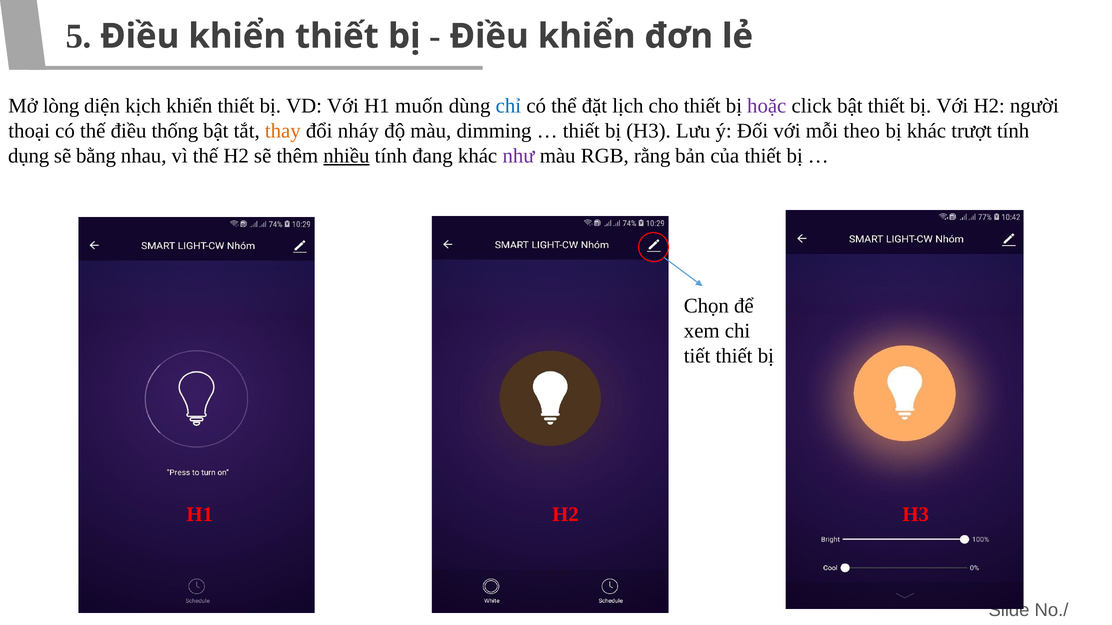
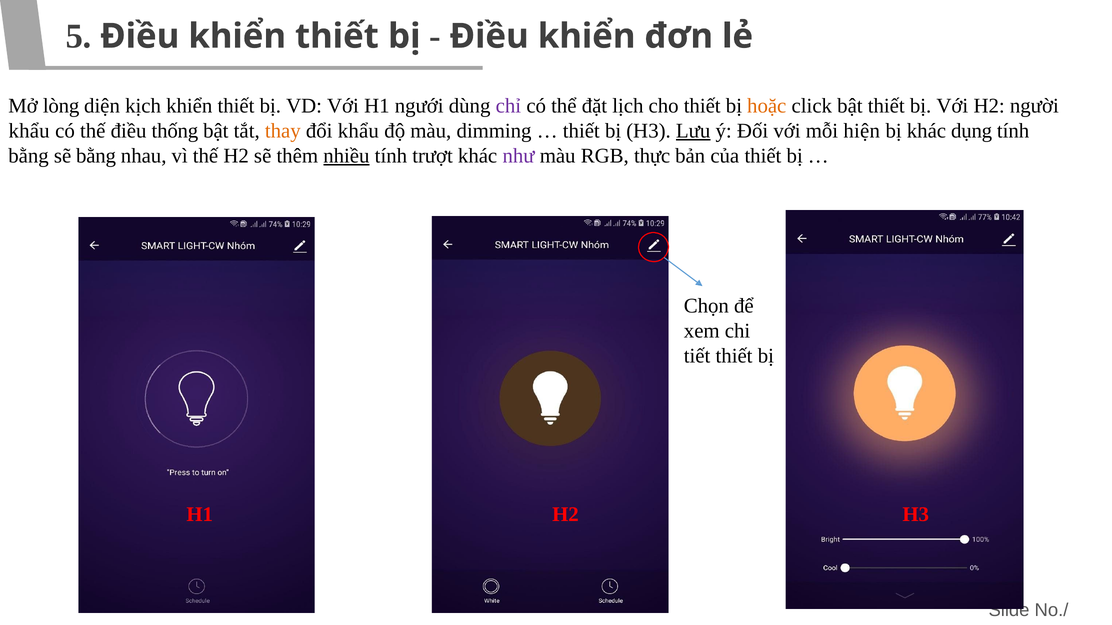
muốn: muốn -> ngưới (419, 106)
chỉ colour: blue -> purple (508, 106)
hoặc colour: purple -> orange (767, 106)
thoại: thoại -> khẩu (29, 131)
đổi nháy: nháy -> khẩu (358, 131)
Lưu underline: none -> present (693, 131)
theo: theo -> hiện (862, 131)
trượt: trượt -> dụng (972, 131)
dụng: dụng -> bằng (29, 156)
đang: đang -> trượt (433, 156)
rằng: rằng -> thực (652, 156)
